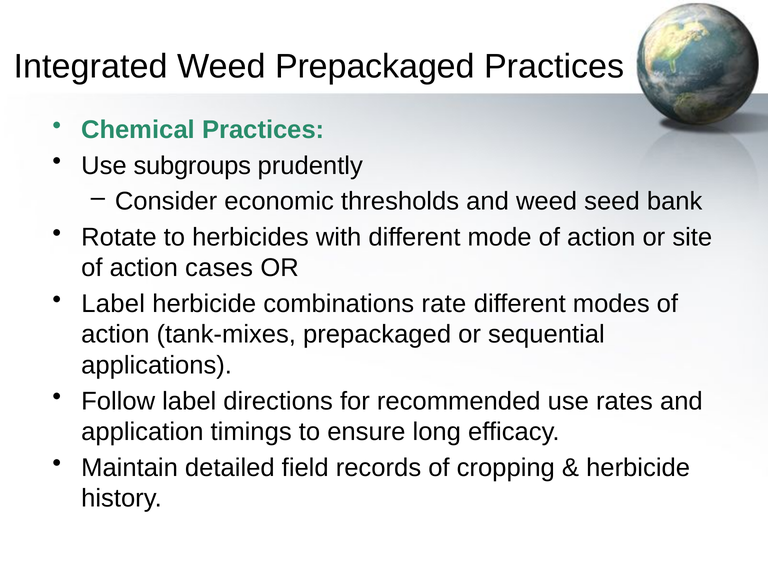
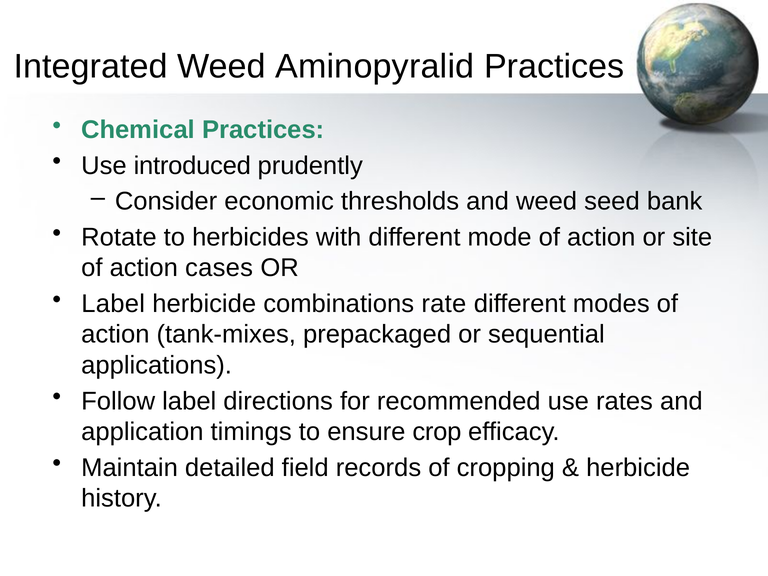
Weed Prepackaged: Prepackaged -> Aminopyralid (375, 66)
subgroups: subgroups -> introduced (192, 166)
long: long -> crop (437, 432)
